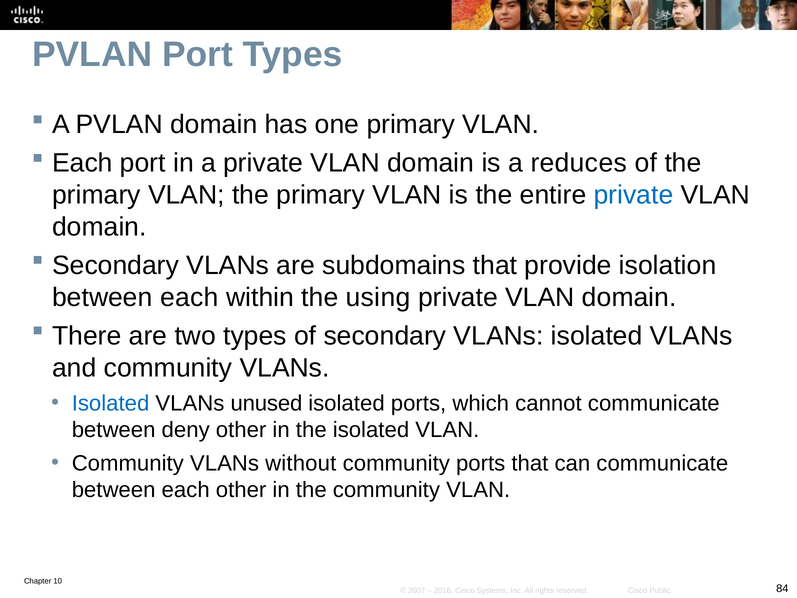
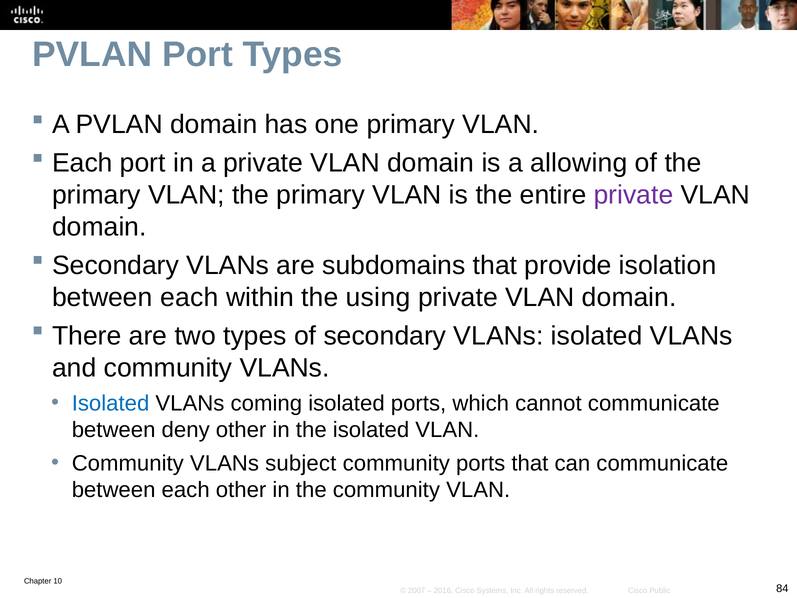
reduces: reduces -> allowing (579, 163)
private colour: blue -> purple (634, 195)
unused: unused -> coming (266, 403)
without: without -> subject (301, 463)
